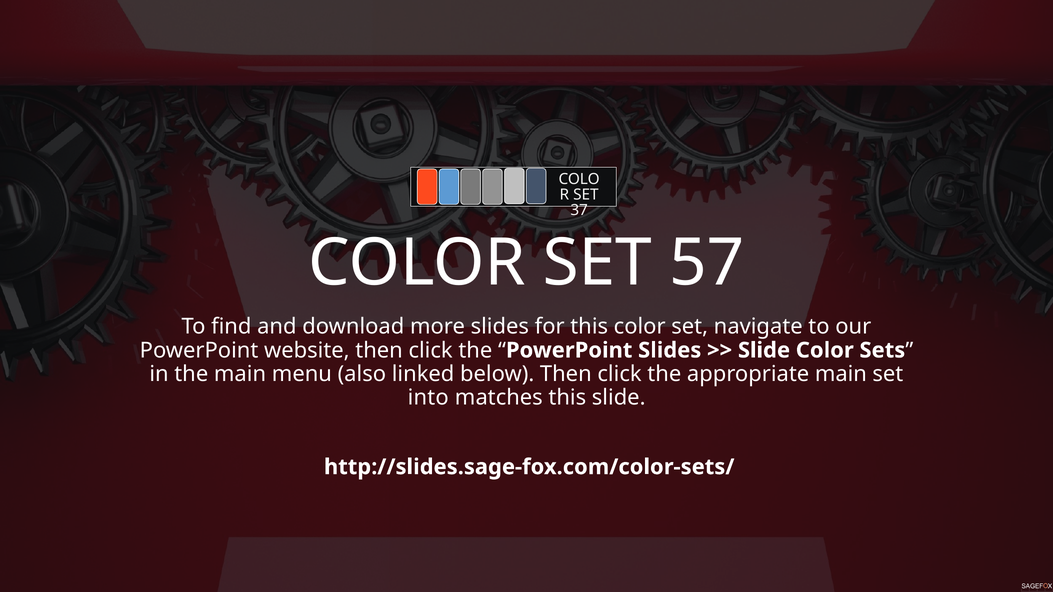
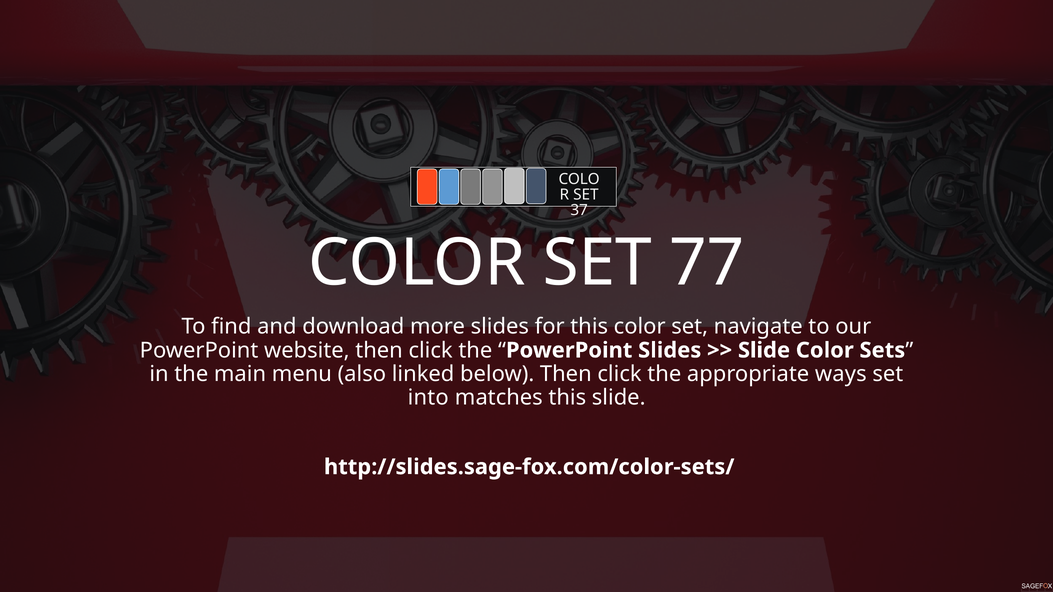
57: 57 -> 77 (707, 263)
appropriate main: main -> ways (841, 374)
